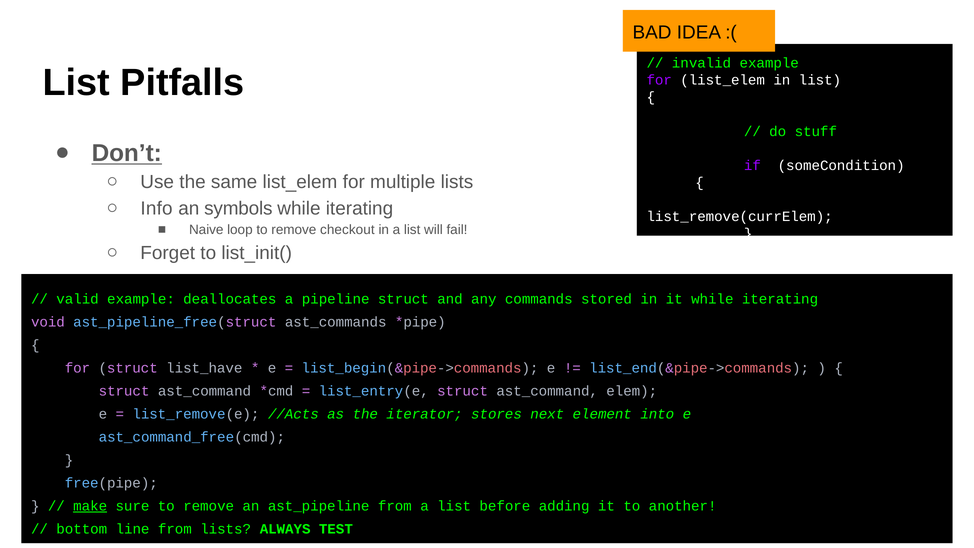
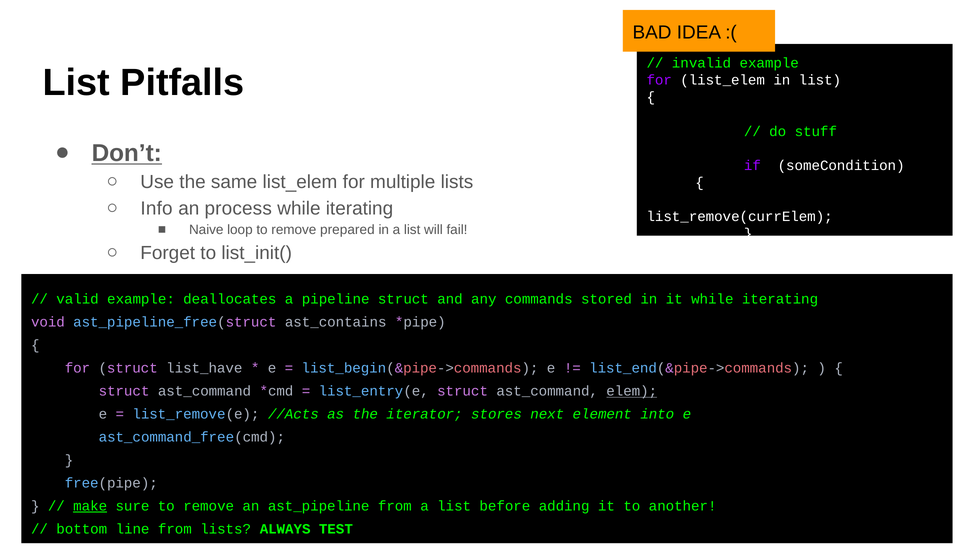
symbols: symbols -> process (238, 208)
checkout: checkout -> prepared (347, 230)
ast_commands: ast_commands -> ast_contains (336, 322)
elem underline: none -> present (632, 391)
